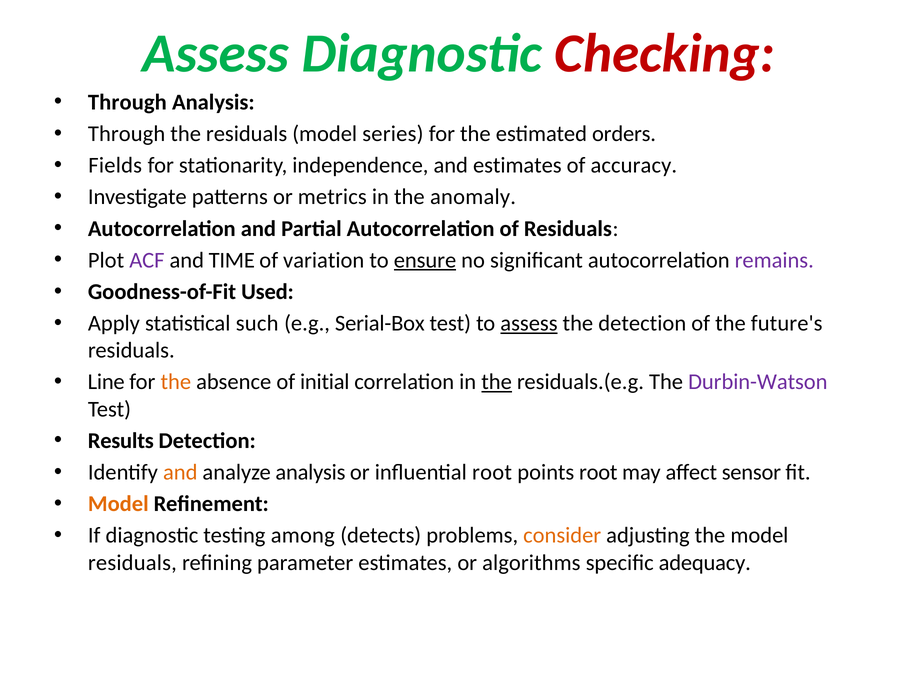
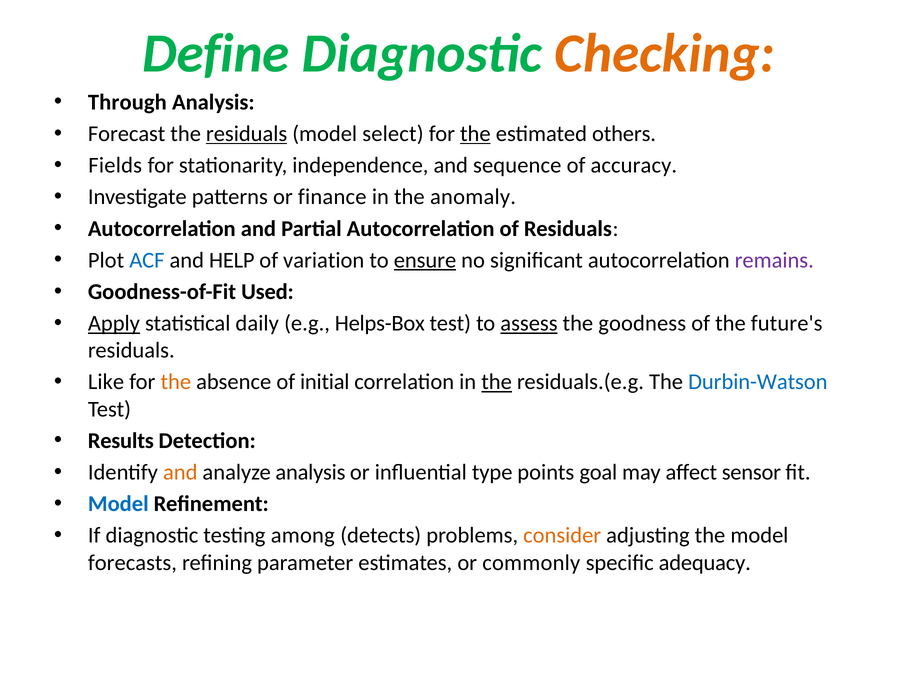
Assess: Assess -> Define (216, 54)
Checking colour: red -> orange (665, 54)
Through: Through -> Forecast (127, 134)
residuals underline: none -> present (247, 134)
series: series -> select (393, 134)
the underline: none -> present (475, 134)
orders: orders -> others (624, 134)
and estimates: estimates -> sequence (517, 165)
metrics: metrics -> finance (332, 197)
ACF colour: purple -> blue (147, 260)
TIME: TIME -> HELP (232, 260)
Apply underline: none -> present (114, 323)
such: such -> daily (257, 323)
Serial-Box: Serial-Box -> Helps-Box (380, 323)
the detection: detection -> goodness (642, 323)
Line: Line -> Like (106, 382)
Durbin-Watson colour: purple -> blue (758, 382)
influential root: root -> type (492, 472)
points root: root -> goal (598, 472)
Model colour: orange -> blue (118, 504)
residuals: residuals -> forecasts (132, 562)
algorithms: algorithms -> commonly (531, 562)
